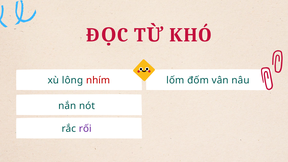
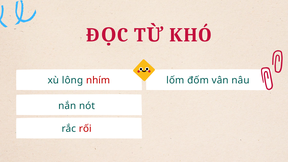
rối colour: purple -> red (85, 129)
